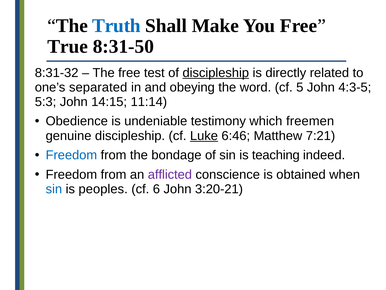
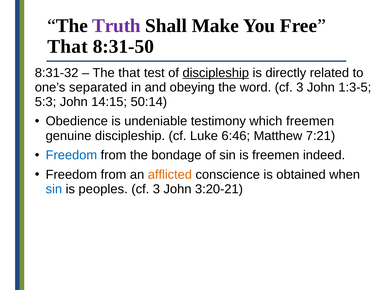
Truth colour: blue -> purple (116, 26)
True: True -> That (68, 46)
The free: free -> that (129, 73)
word cf 5: 5 -> 3 (300, 87)
4:3-5: 4:3-5 -> 1:3-5 (355, 87)
11:14: 11:14 -> 50:14 (149, 102)
Luke underline: present -> none (204, 136)
is teaching: teaching -> freemen (276, 155)
afflicted colour: purple -> orange (170, 174)
6: 6 -> 3 (156, 189)
